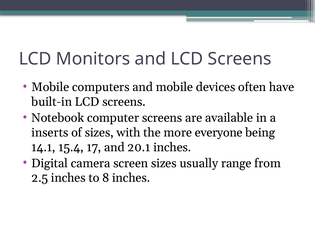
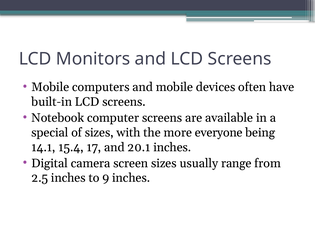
inserts: inserts -> special (50, 133)
8: 8 -> 9 (106, 178)
